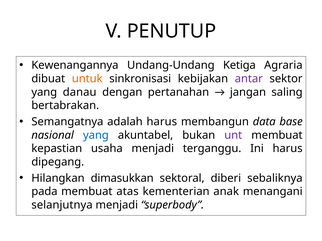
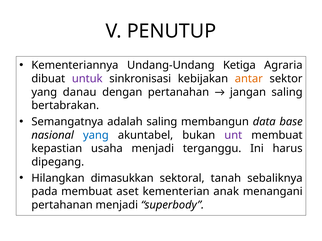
Kewenangannya: Kewenangannya -> Kementeriannya (75, 65)
untuk colour: orange -> purple (87, 79)
antar colour: purple -> orange (249, 79)
adalah harus: harus -> saling (162, 122)
diberi: diberi -> tanah (226, 178)
atas: atas -> aset (128, 192)
selanjutnya: selanjutnya -> pertahanan (62, 205)
